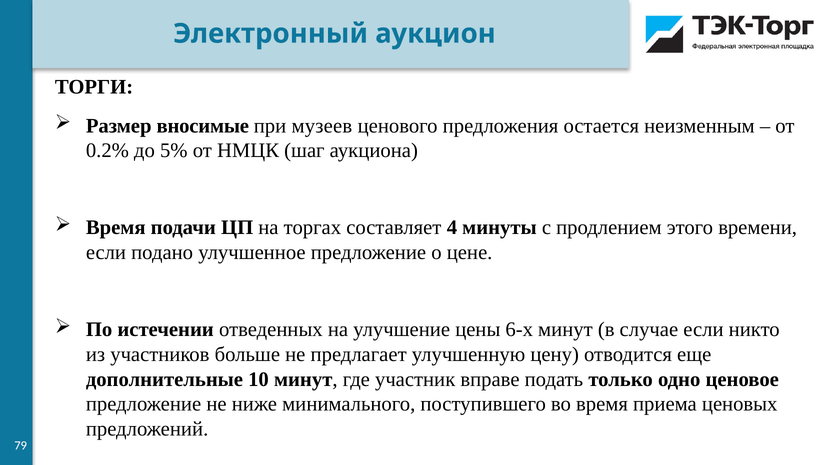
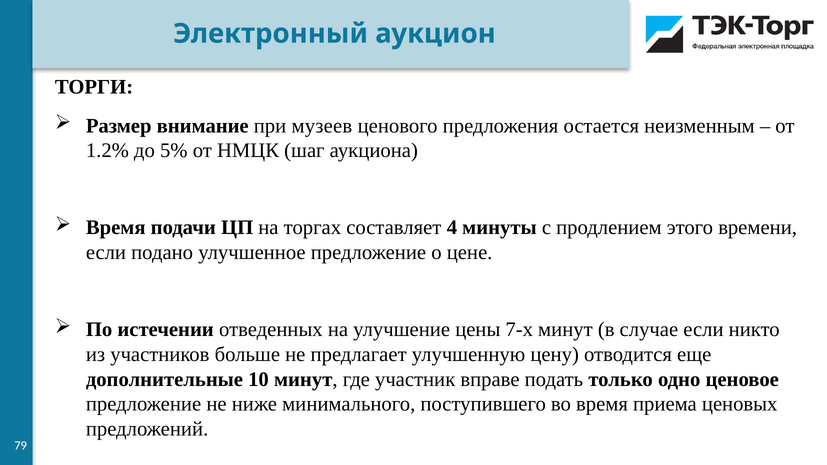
вносимые: вносимые -> внимание (203, 126)
0.2%: 0.2% -> 1.2% (107, 151)
6-х: 6-х -> 7-х (519, 330)
